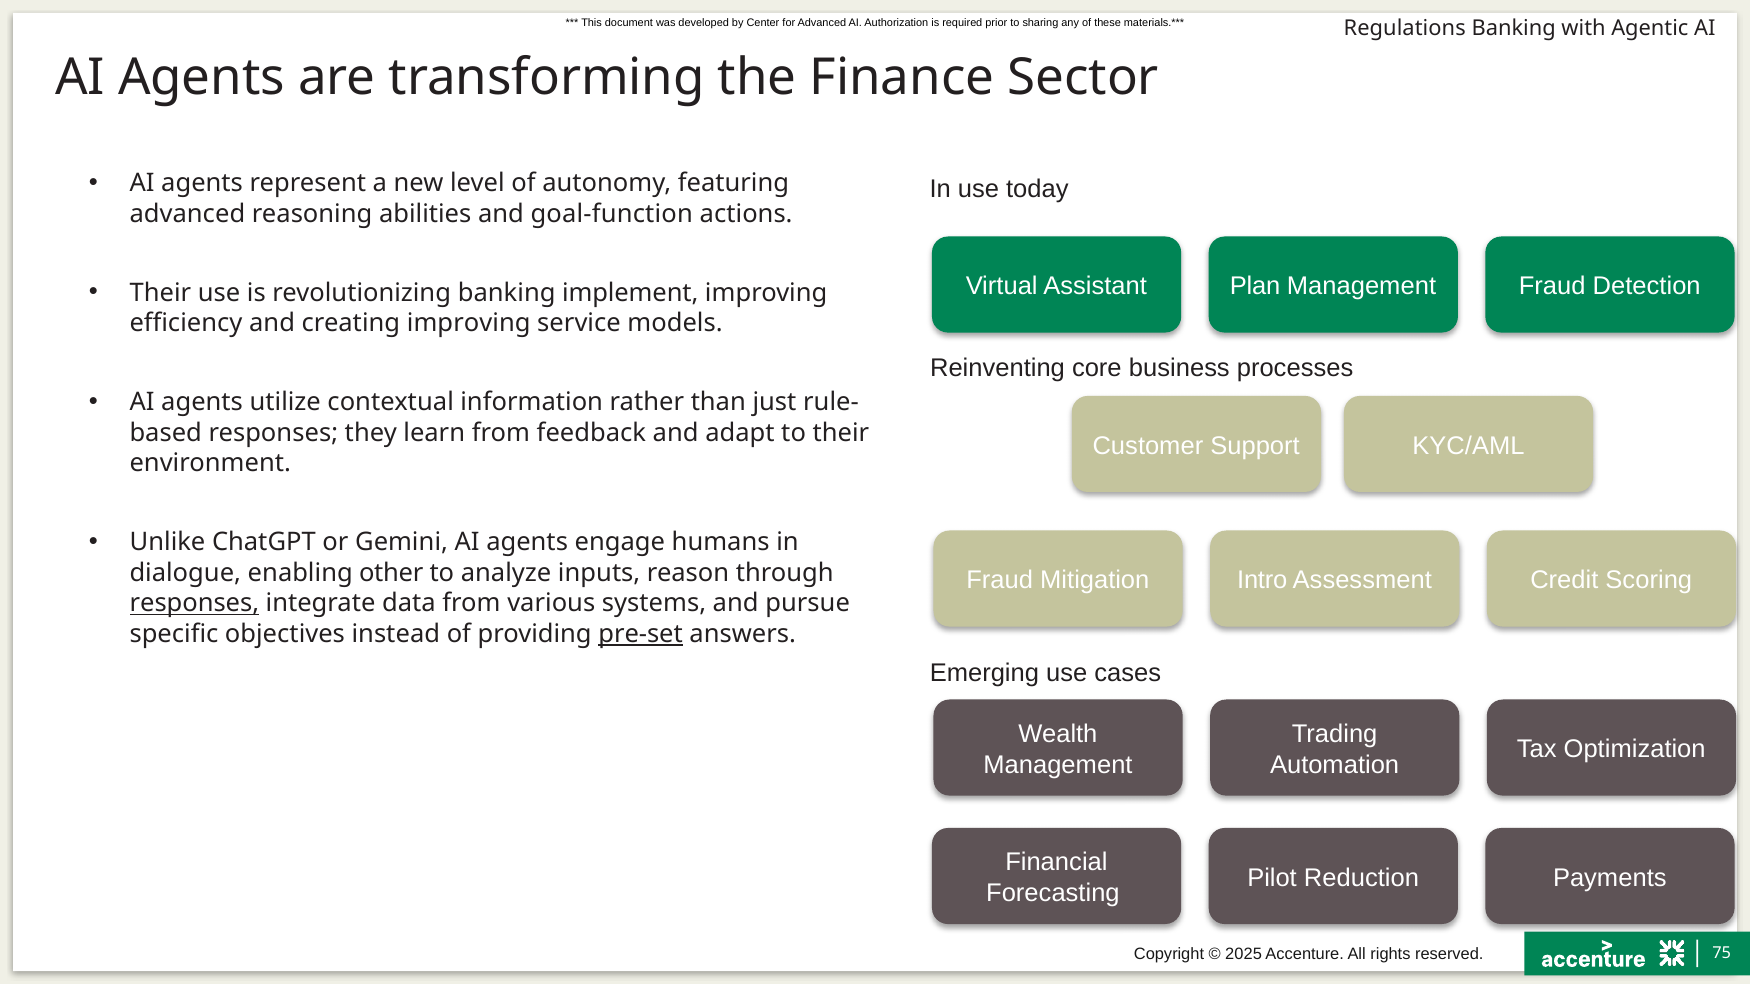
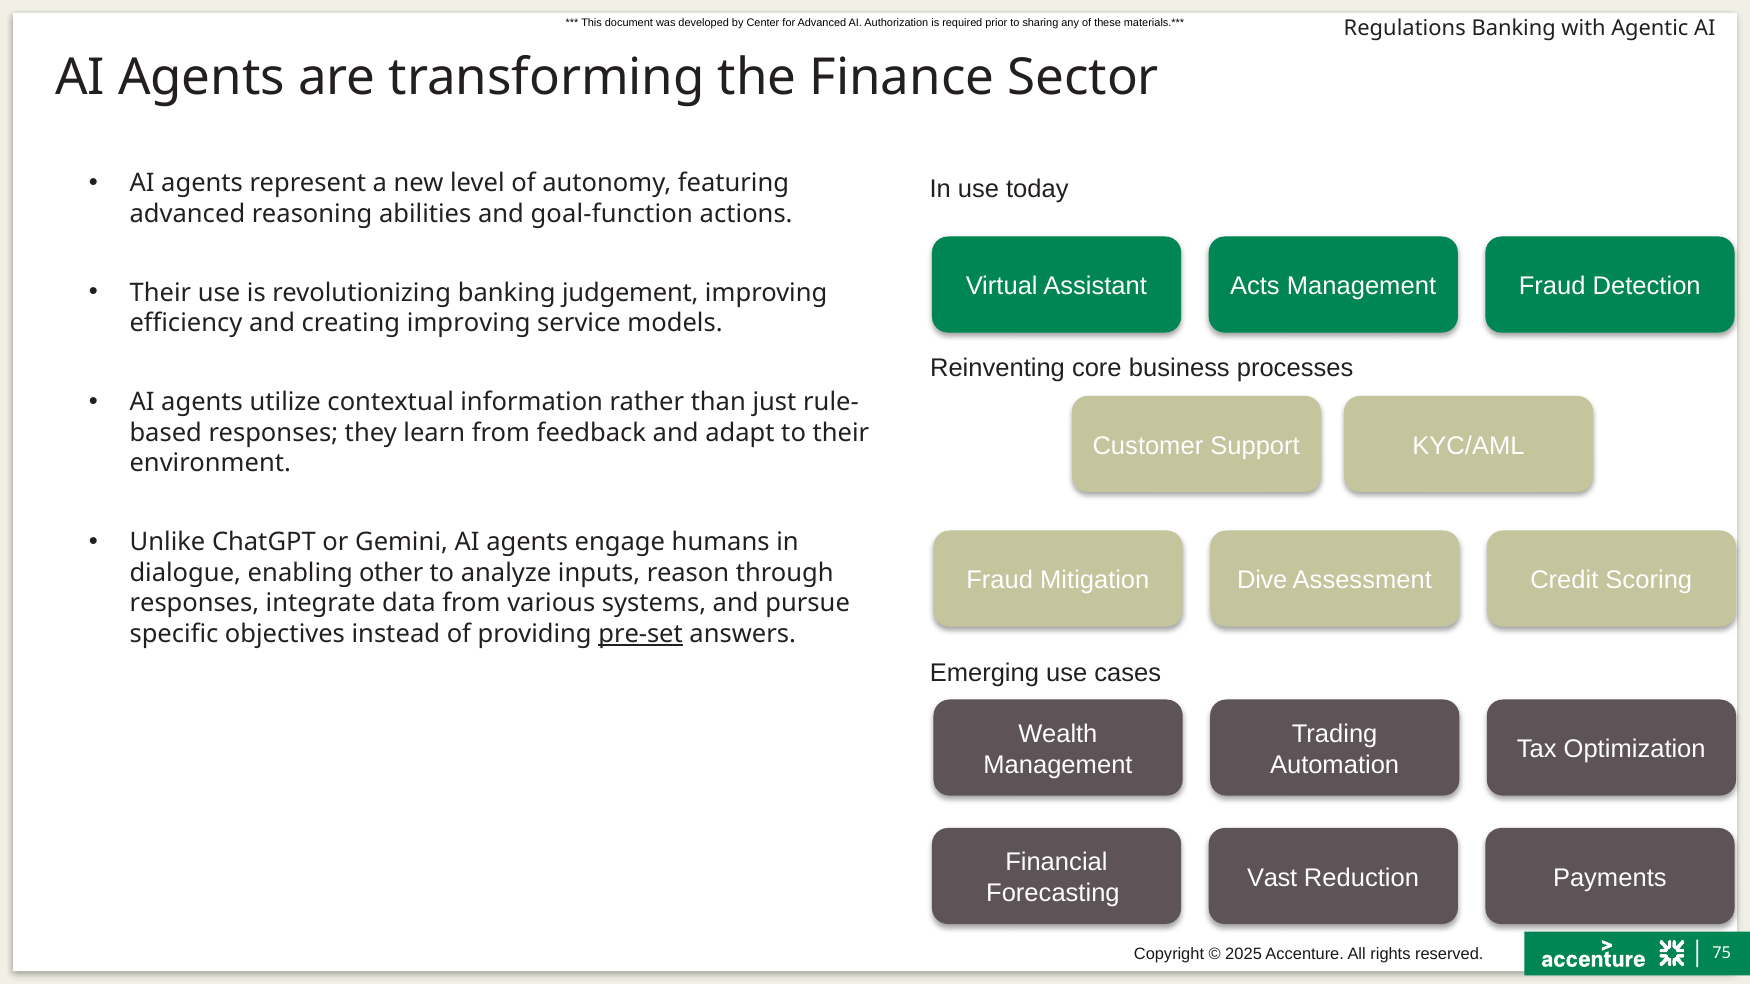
Plan: Plan -> Acts (1255, 286)
implement: implement -> judgement (630, 293)
Intro: Intro -> Dive (1262, 580)
responses underline: present -> none (194, 604)
Pilot: Pilot -> Vast (1272, 878)
